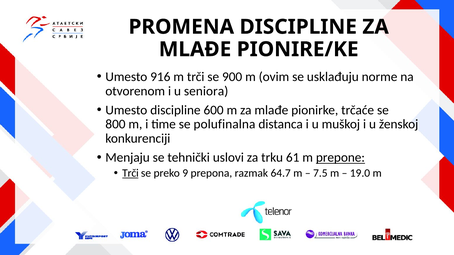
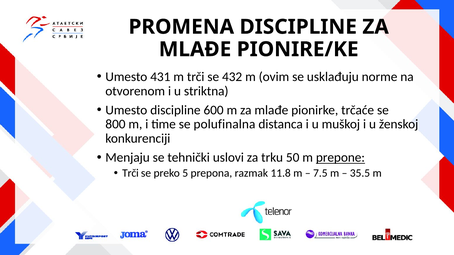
916: 916 -> 431 (160, 77)
900: 900 -> 432 (232, 77)
seniora: seniora -> striktna (206, 91)
61: 61 -> 50 (293, 158)
Trči underline: present -> none (130, 173)
9: 9 -> 5 (185, 173)
64.7: 64.7 -> 11.8 (281, 173)
19.0: 19.0 -> 35.5 (360, 173)
